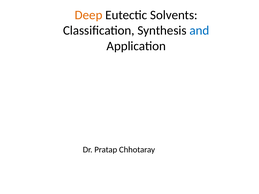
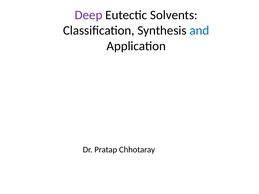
Deep colour: orange -> purple (89, 15)
